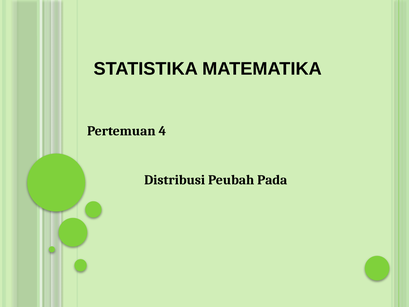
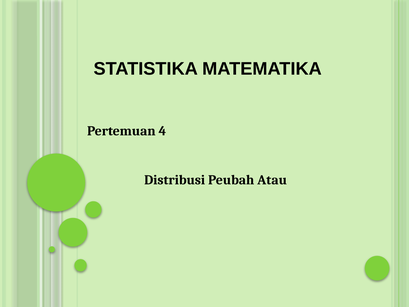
Pada: Pada -> Atau (272, 180)
